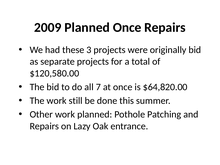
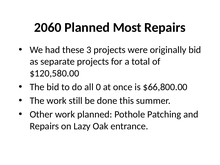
2009: 2009 -> 2060 (48, 28)
Planned Once: Once -> Most (127, 28)
7: 7 -> 0 (98, 87)
$64,820.00: $64,820.00 -> $66,800.00 (165, 87)
